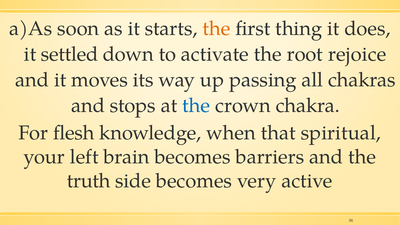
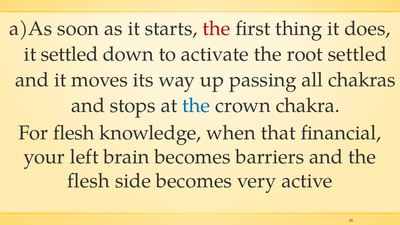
the colour: orange -> red (216, 28)
root rejoice: rejoice -> settled (357, 54)
spiritual: spiritual -> financial (341, 133)
truth: truth -> flesh (89, 181)
